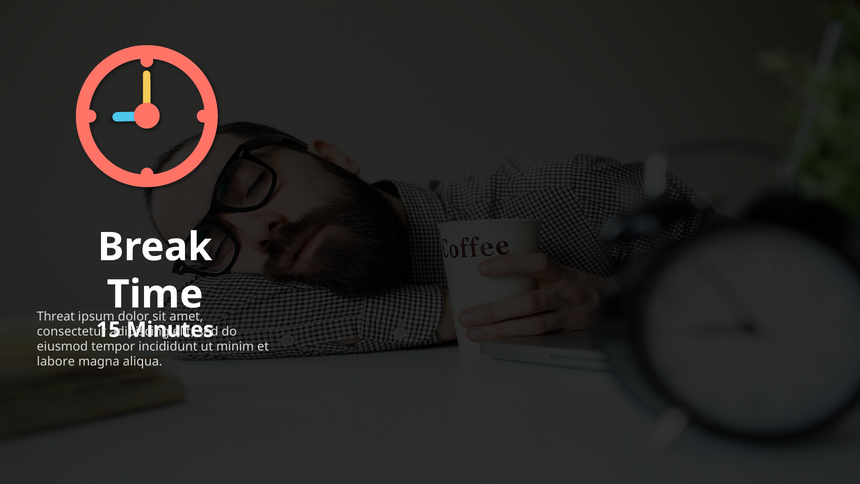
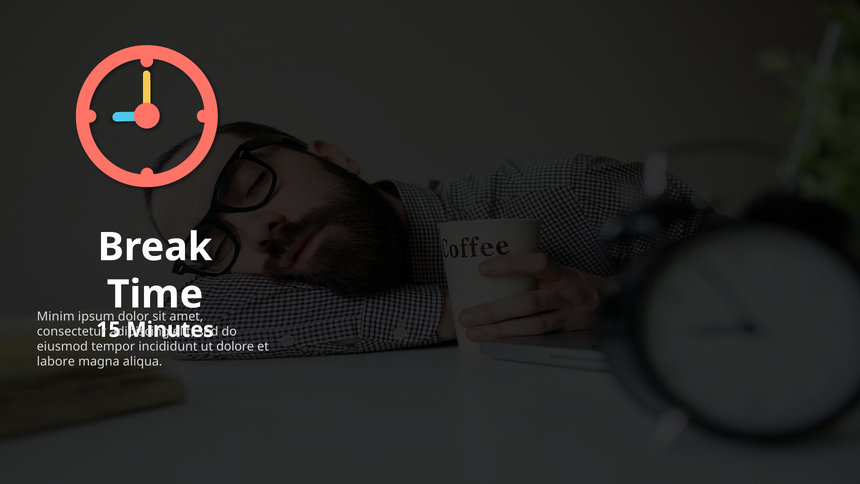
Threat: Threat -> Minim (56, 316)
minim: minim -> dolore (235, 346)
